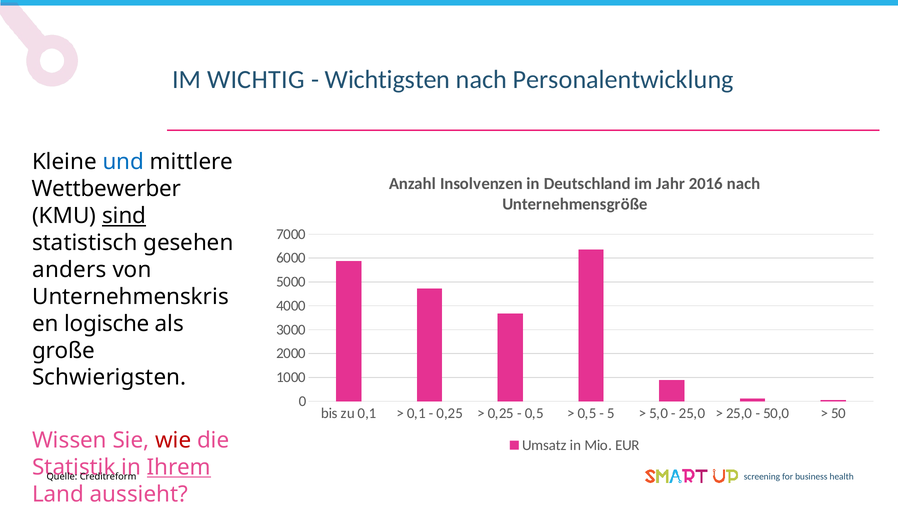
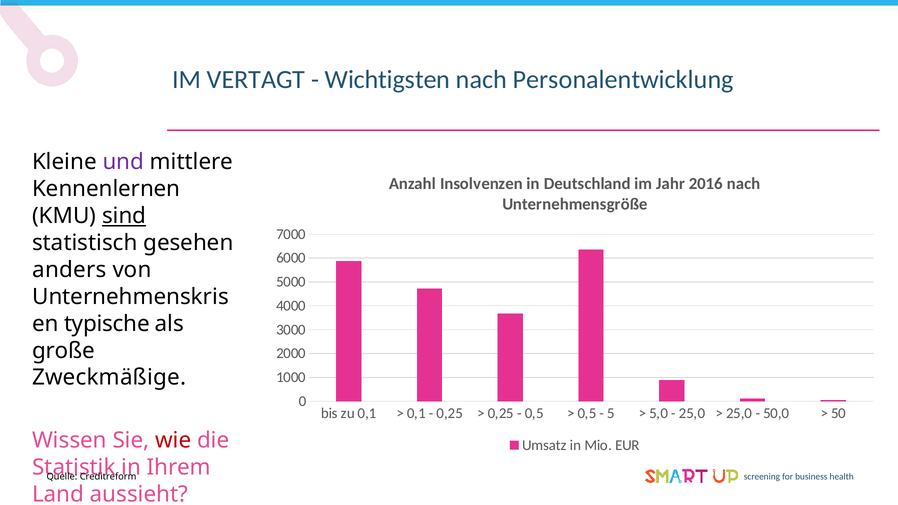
WICHTIG: WICHTIG -> VERTAGT (256, 80)
und colour: blue -> purple (123, 162)
Wettbewerber: Wettbewerber -> Kennenlernen (106, 189)
logische: logische -> typische (107, 324)
Schwierigsten: Schwierigsten -> Zweckmäßige (109, 378)
Ihrem underline: present -> none (179, 467)
